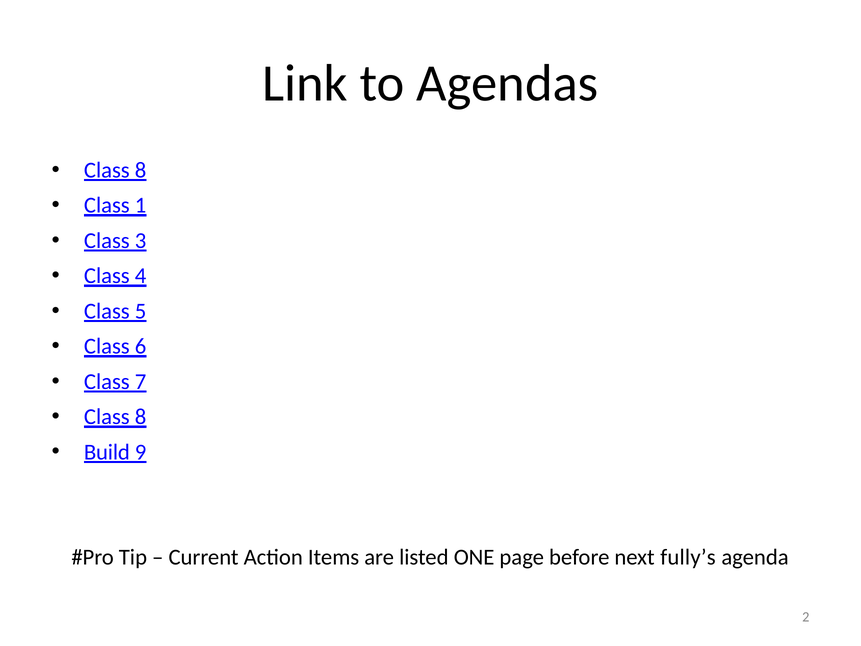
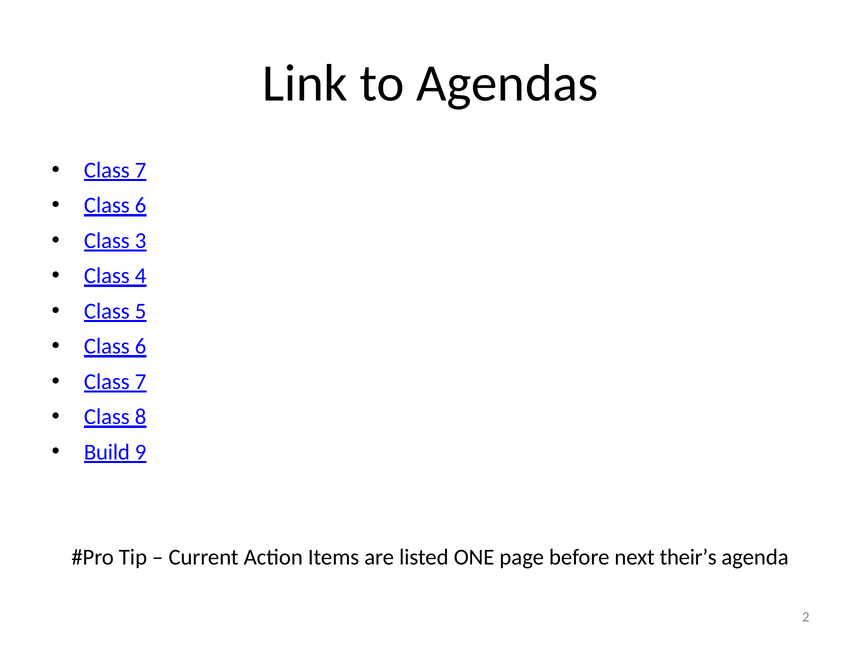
8: 8 -> 7 (141, 170)
1: 1 -> 6 (141, 205)
fully’s: fully’s -> their’s (688, 557)
